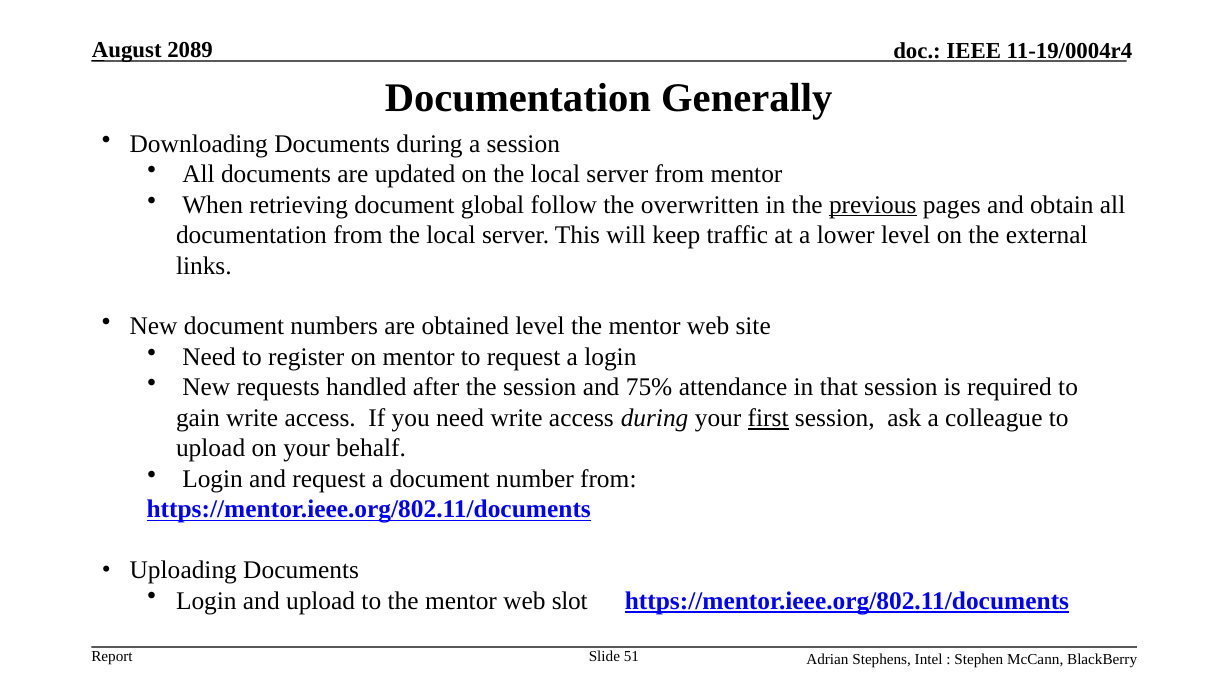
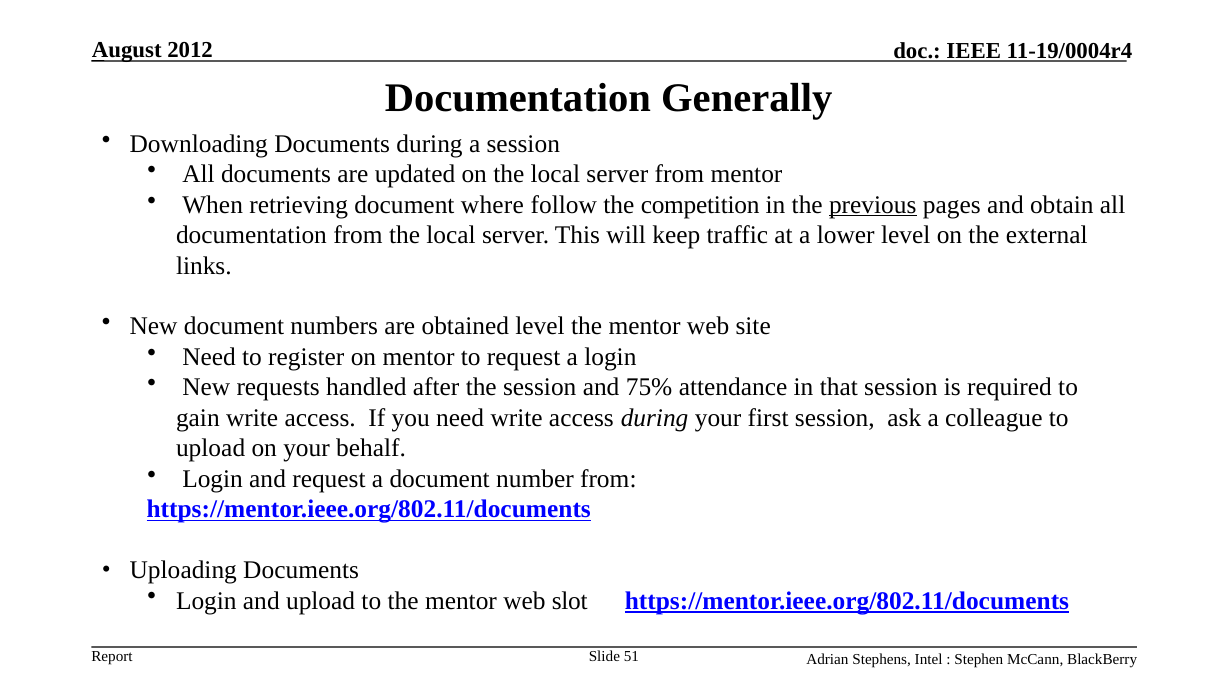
2089: 2089 -> 2012 (190, 50)
global: global -> where (492, 205)
overwritten: overwritten -> competition (700, 205)
first underline: present -> none (768, 418)
